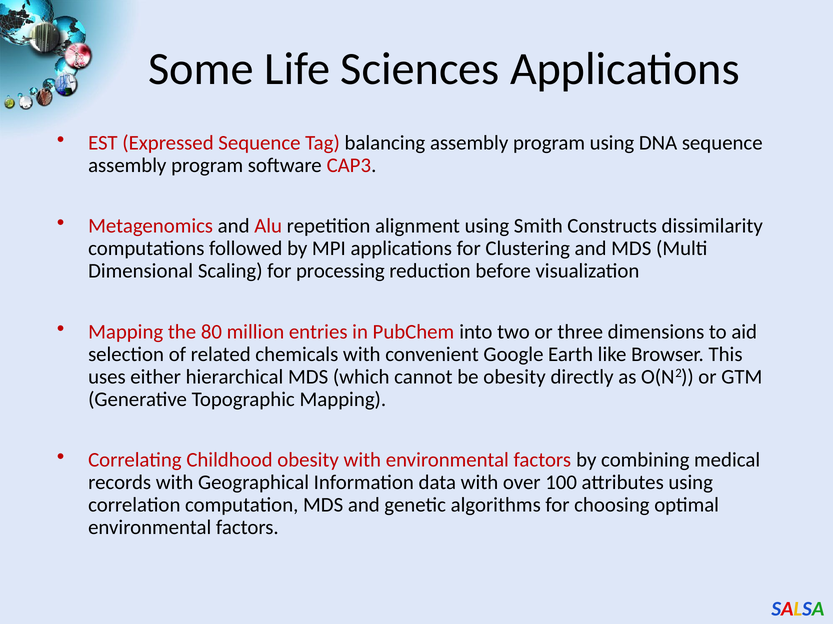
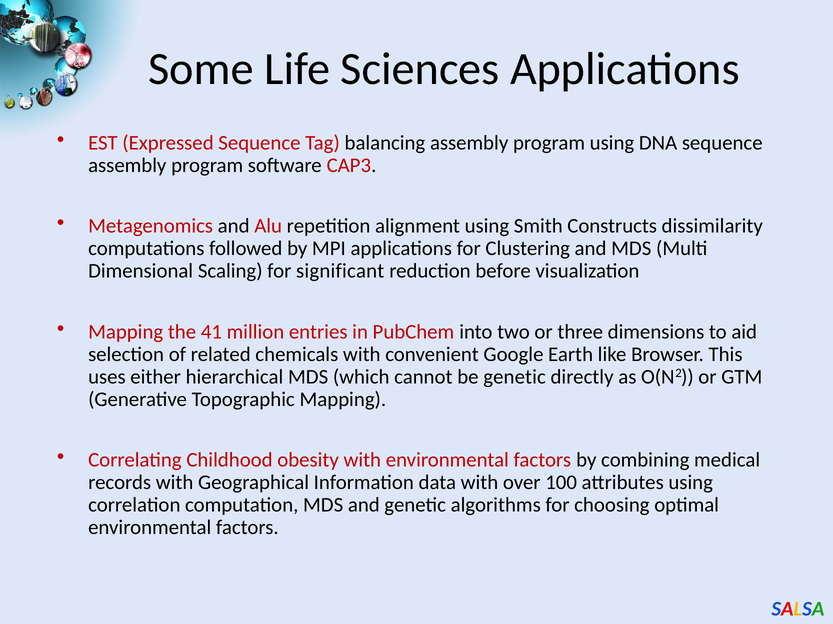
processing: processing -> significant (340, 271)
80: 80 -> 41 (211, 332)
be obesity: obesity -> genetic (515, 377)
